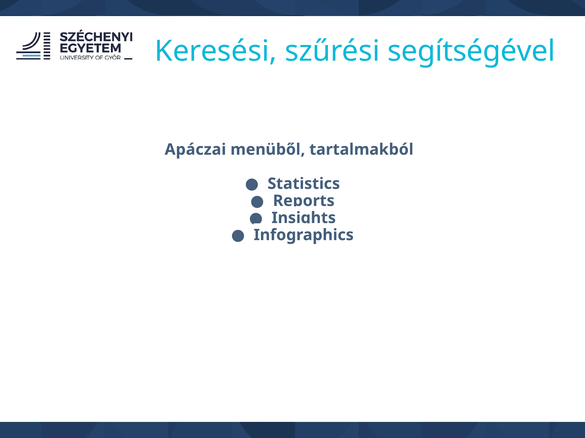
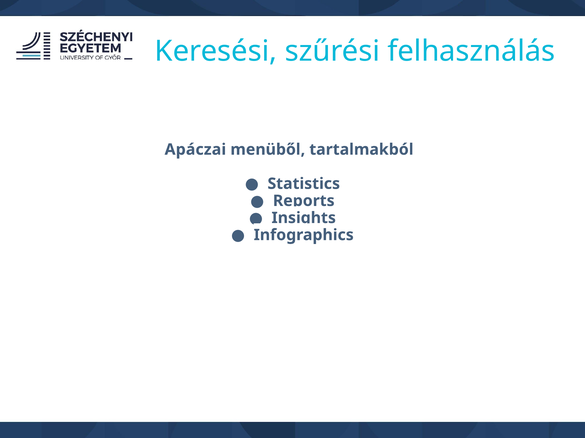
segítségével: segítségével -> felhasználás (471, 51)
